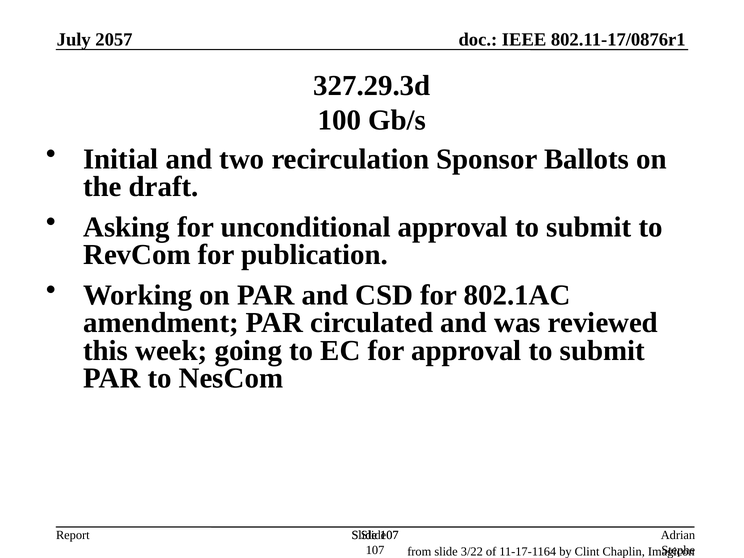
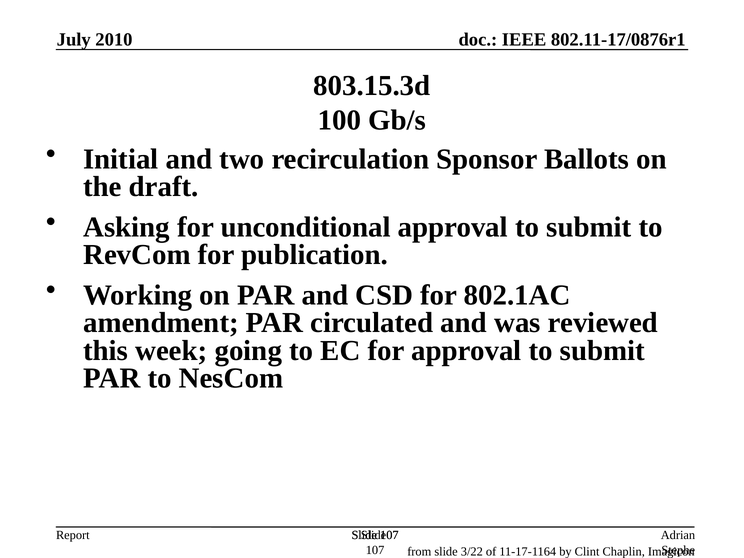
2057: 2057 -> 2010 (114, 40)
327.29.3d: 327.29.3d -> 803.15.3d (372, 86)
